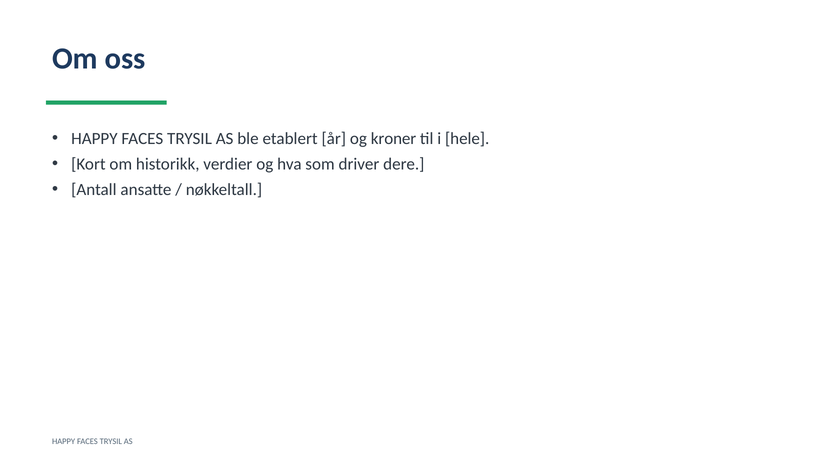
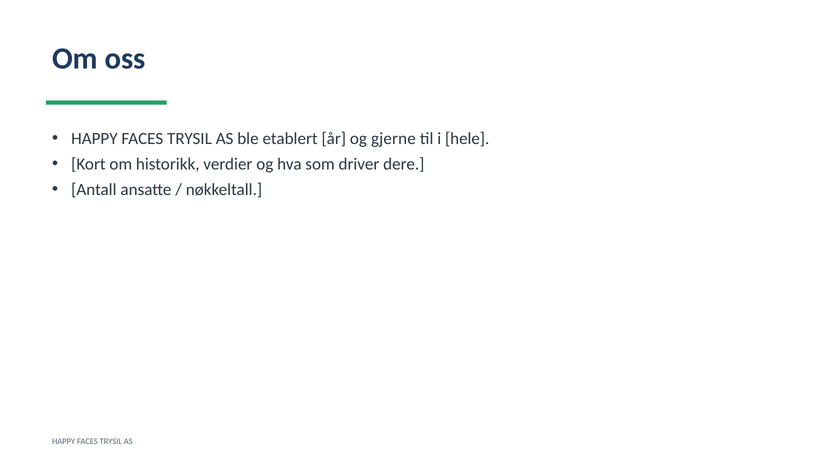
kroner: kroner -> gjerne (393, 139)
